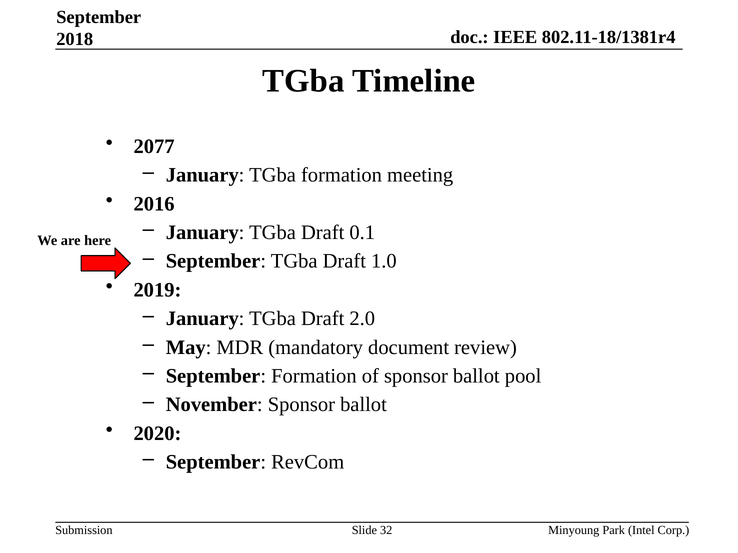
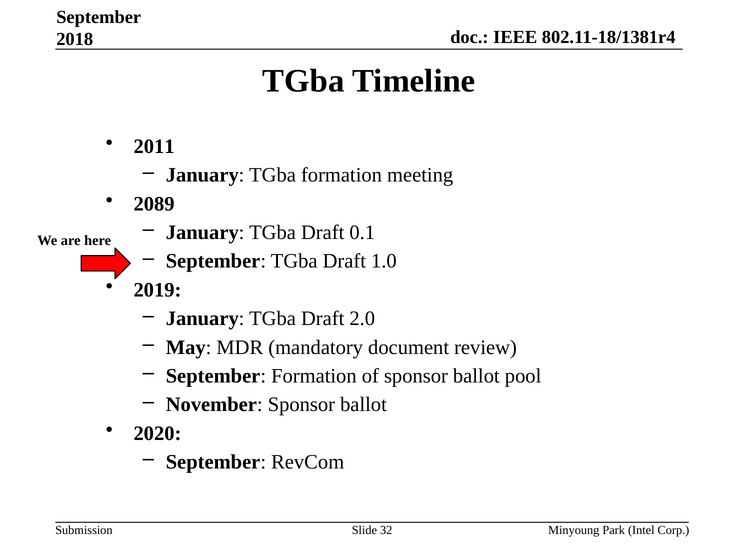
2077: 2077 -> 2011 (154, 147)
2016: 2016 -> 2089 (154, 204)
